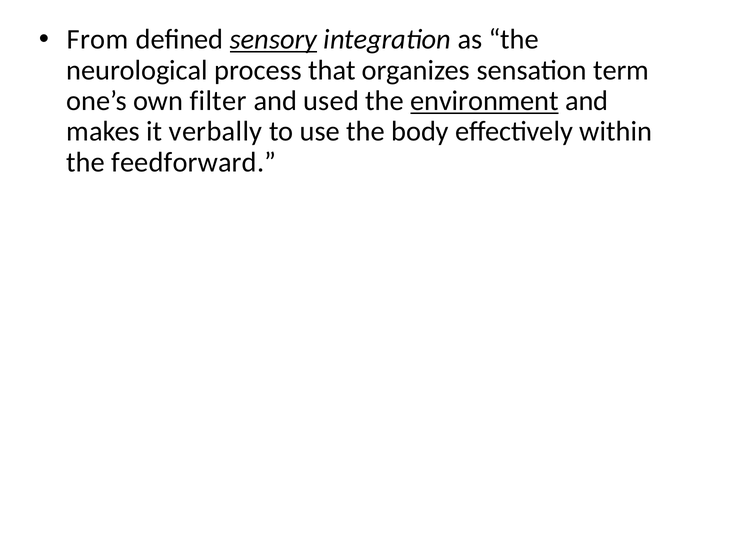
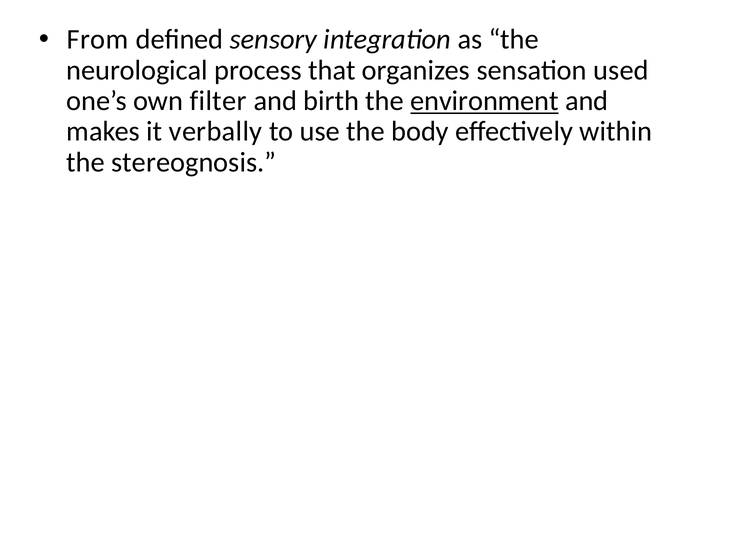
sensory underline: present -> none (274, 40)
term: term -> used (621, 70)
used: used -> birth (331, 101)
feedforward: feedforward -> stereognosis (194, 162)
